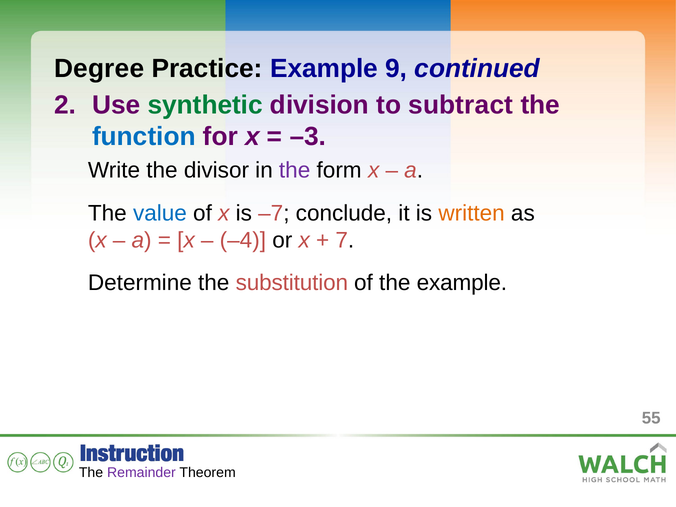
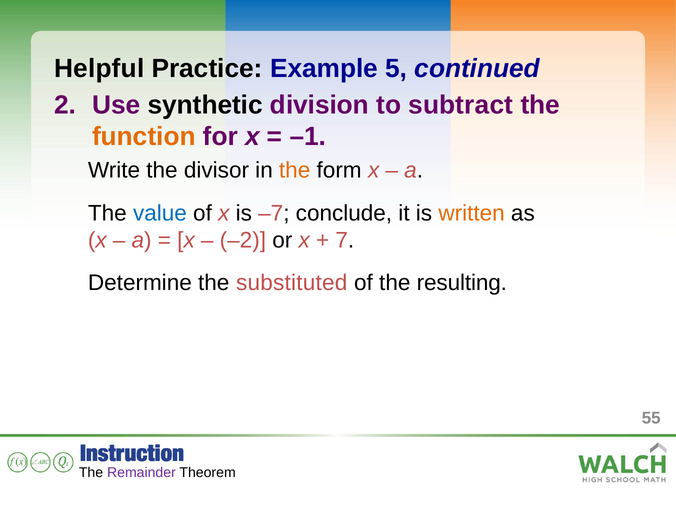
Degree: Degree -> Helpful (99, 68)
9: 9 -> 5 (396, 68)
synthetic colour: green -> black (205, 105)
function colour: blue -> orange (144, 137)
–3: –3 -> –1 (308, 137)
the colour: purple -> orange (295, 170)
–4: –4 -> –2 (243, 240)
substitution: substitution -> substituted (292, 283)
the example: example -> resulting (462, 283)
